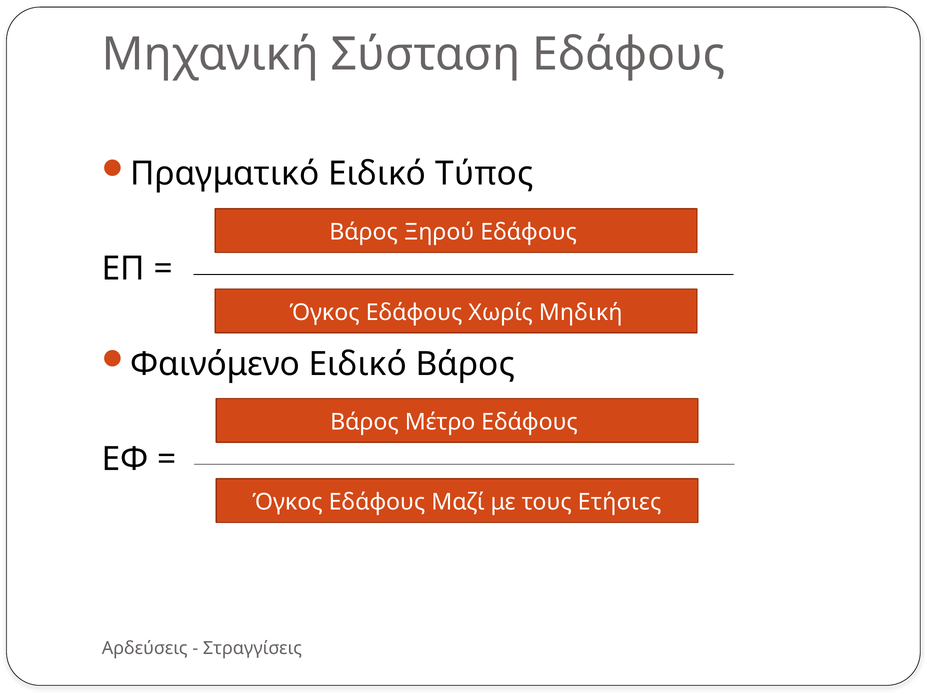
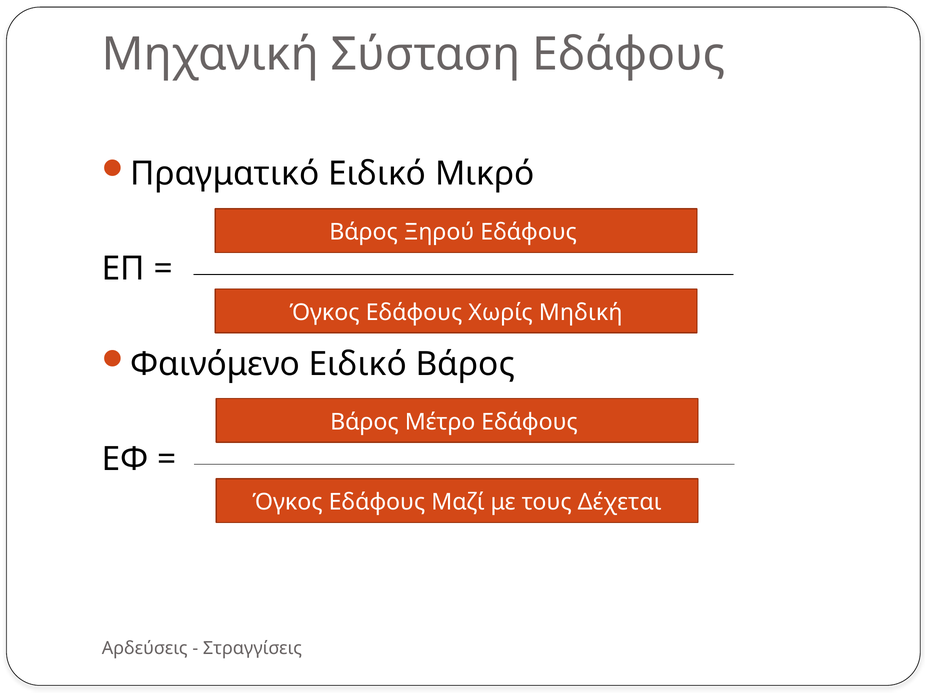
Τύπος: Τύπος -> Μικρό (485, 174)
Ετήσιες: Ετήσιες -> Δέχεται (620, 502)
